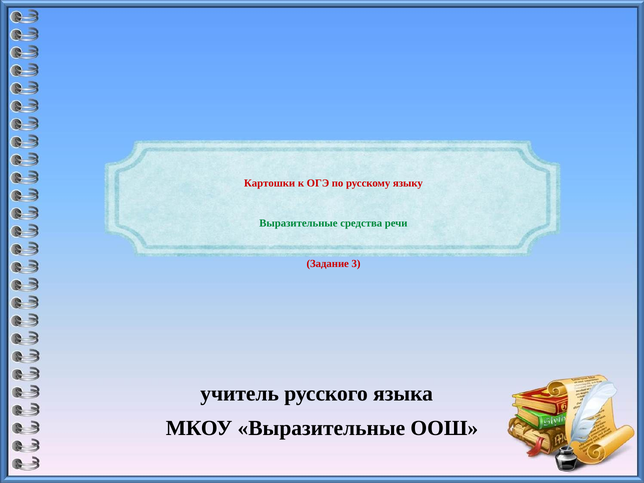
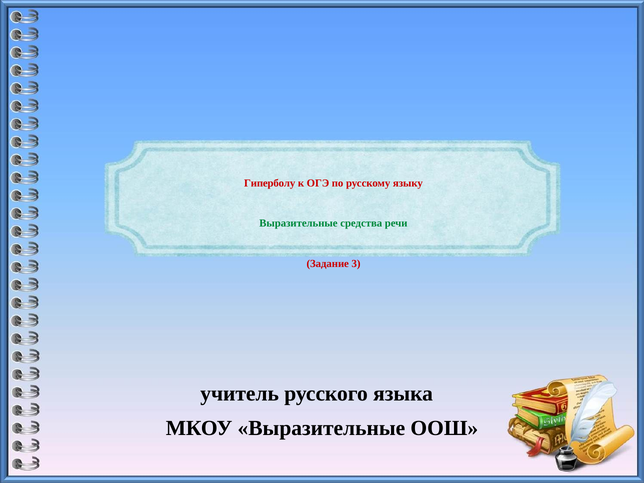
Картошки: Картошки -> Гиперболу (270, 183)
